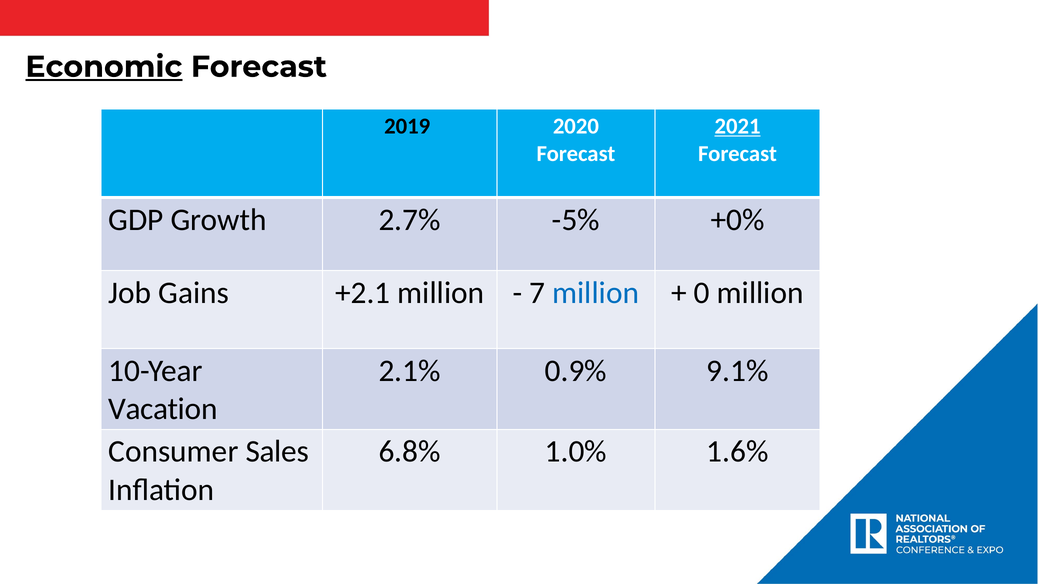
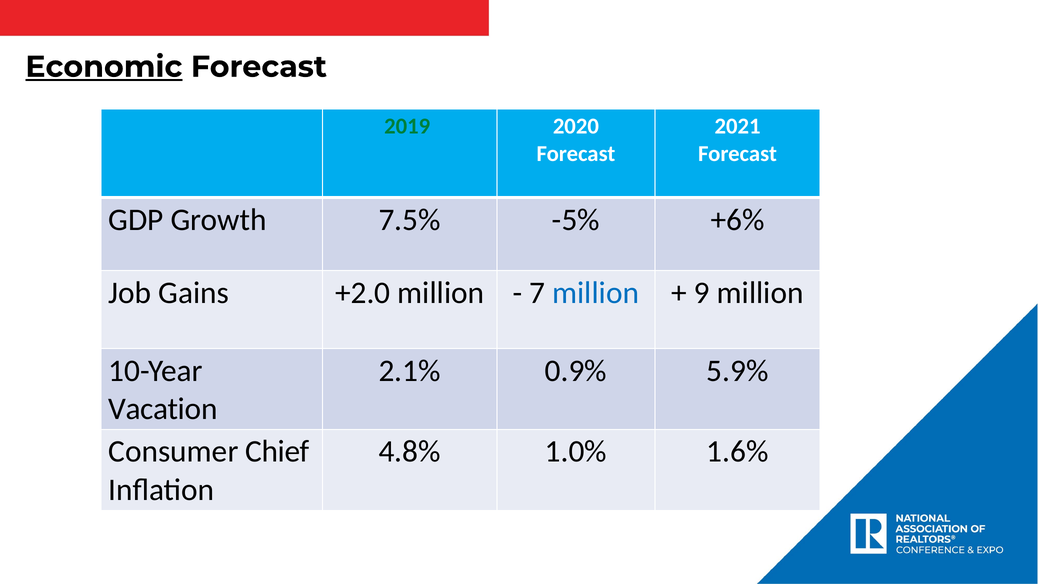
2019 colour: black -> green (407, 126)
2021 underline: present -> none (738, 126)
2.7%: 2.7% -> 7.5% (410, 220)
+0%: +0% -> +6% (737, 220)
+2.1: +2.1 -> +2.0 (363, 293)
0: 0 -> 9 (702, 293)
9.1%: 9.1% -> 5.9% (737, 371)
Sales: Sales -> Chief (277, 452)
6.8%: 6.8% -> 4.8% (410, 452)
